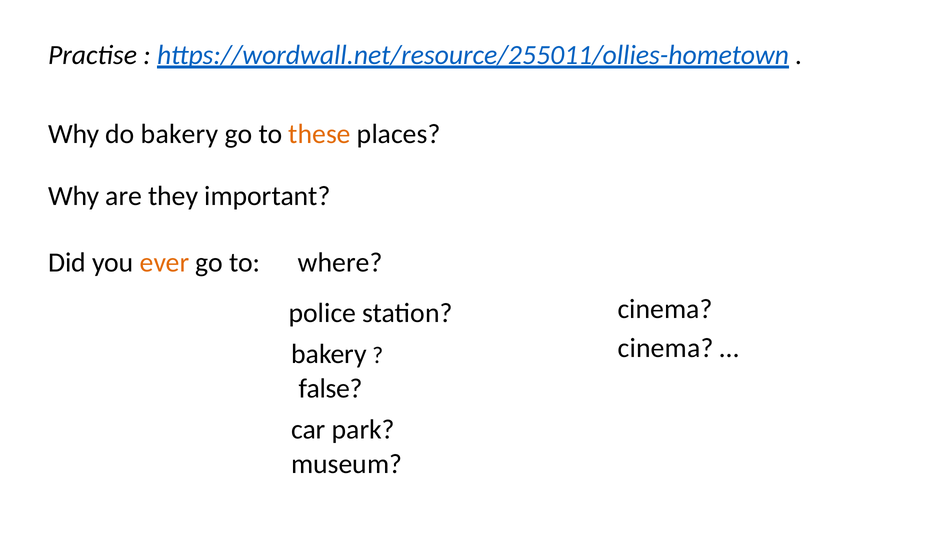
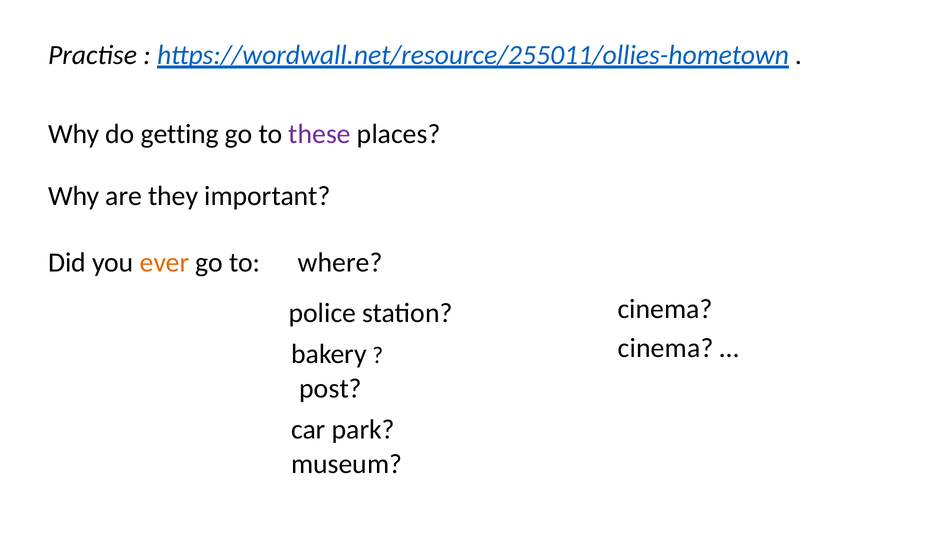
do bakery: bakery -> getting (180, 134)
these colour: orange -> purple (320, 134)
false: false -> post (330, 389)
